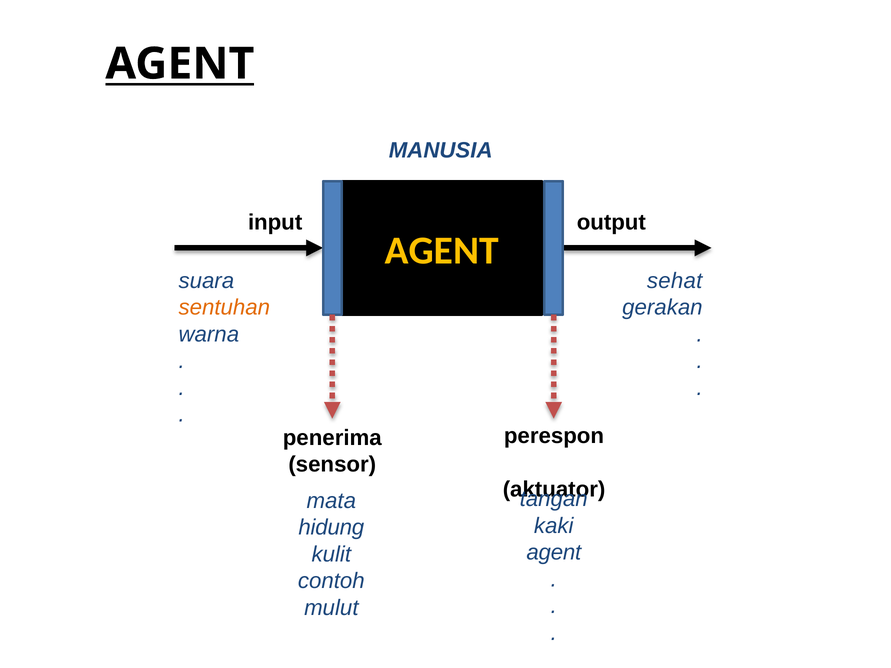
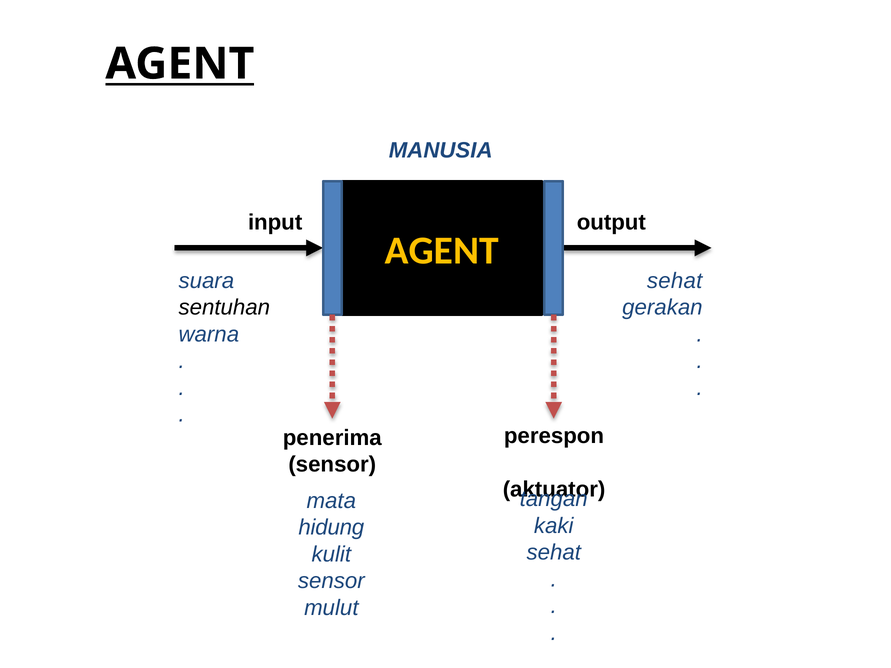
sentuhan colour: orange -> black (224, 308)
agent: agent -> sehat (554, 553)
contoh: contoh -> sensor (331, 581)
